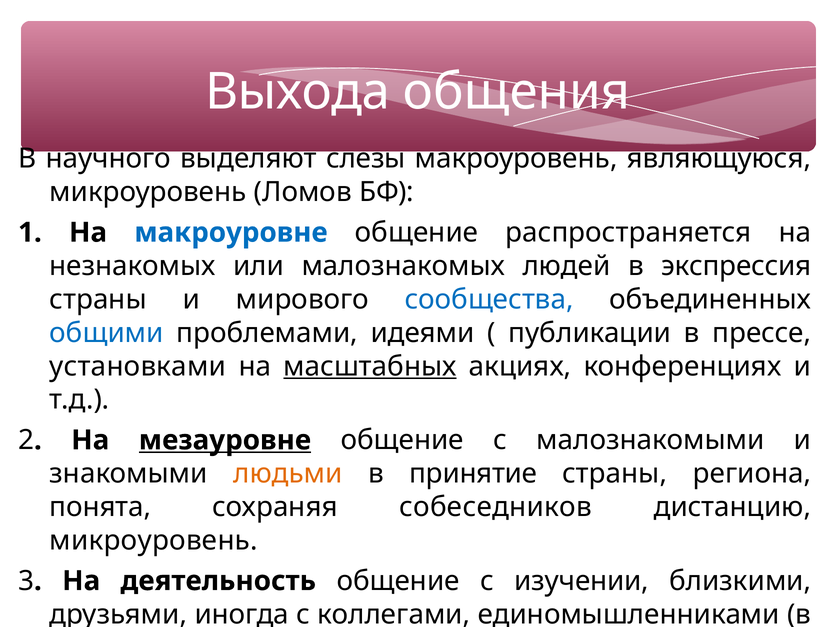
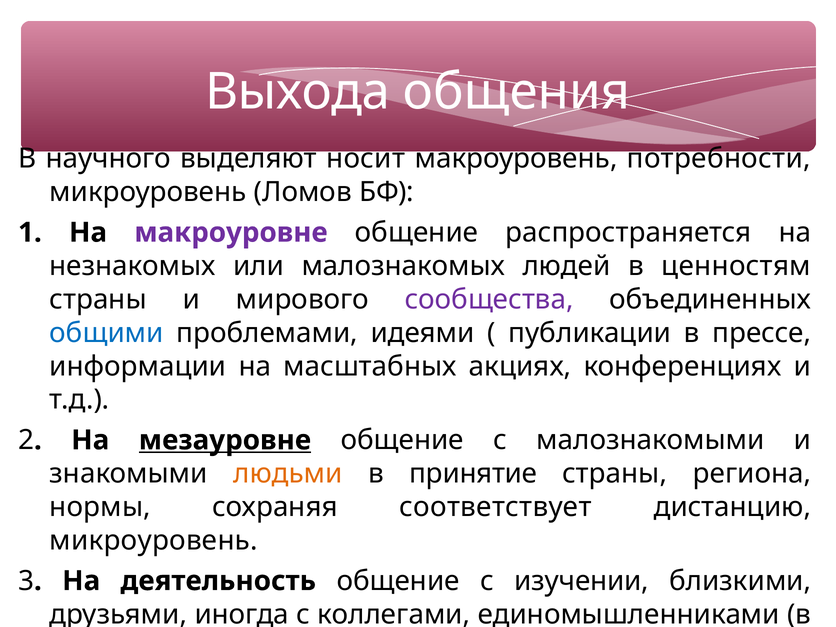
слезы: слезы -> носит (366, 159)
являющуюся: являющуюся -> потребности (719, 159)
макроуровне colour: blue -> purple (231, 233)
экспрессия: экспрессия -> ценностям (736, 266)
сообщества colour: blue -> purple (489, 299)
установками: установками -> информации (138, 366)
масштабных underline: present -> none (370, 366)
понята: понята -> нормы (100, 507)
собеседников: собеседников -> соответствует (496, 507)
